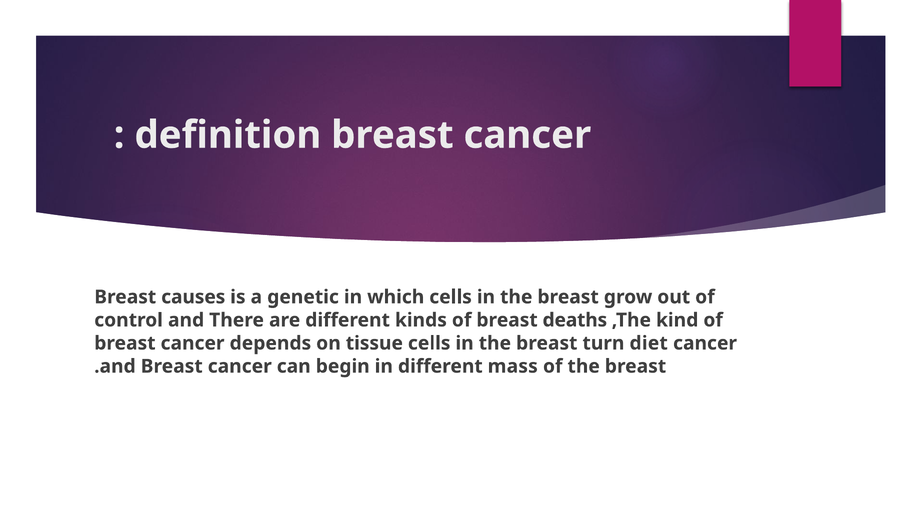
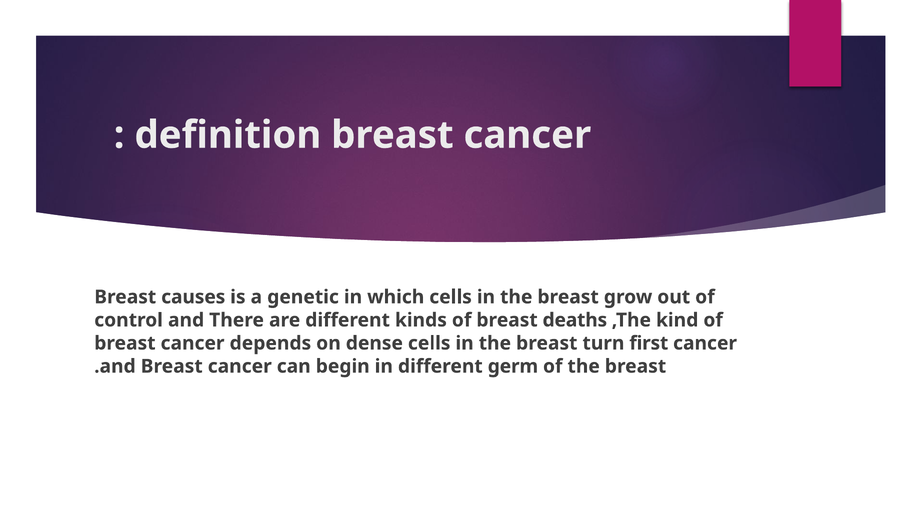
tissue: tissue -> dense (374, 343)
diet: diet -> first (649, 343)
mass: mass -> germ (513, 366)
